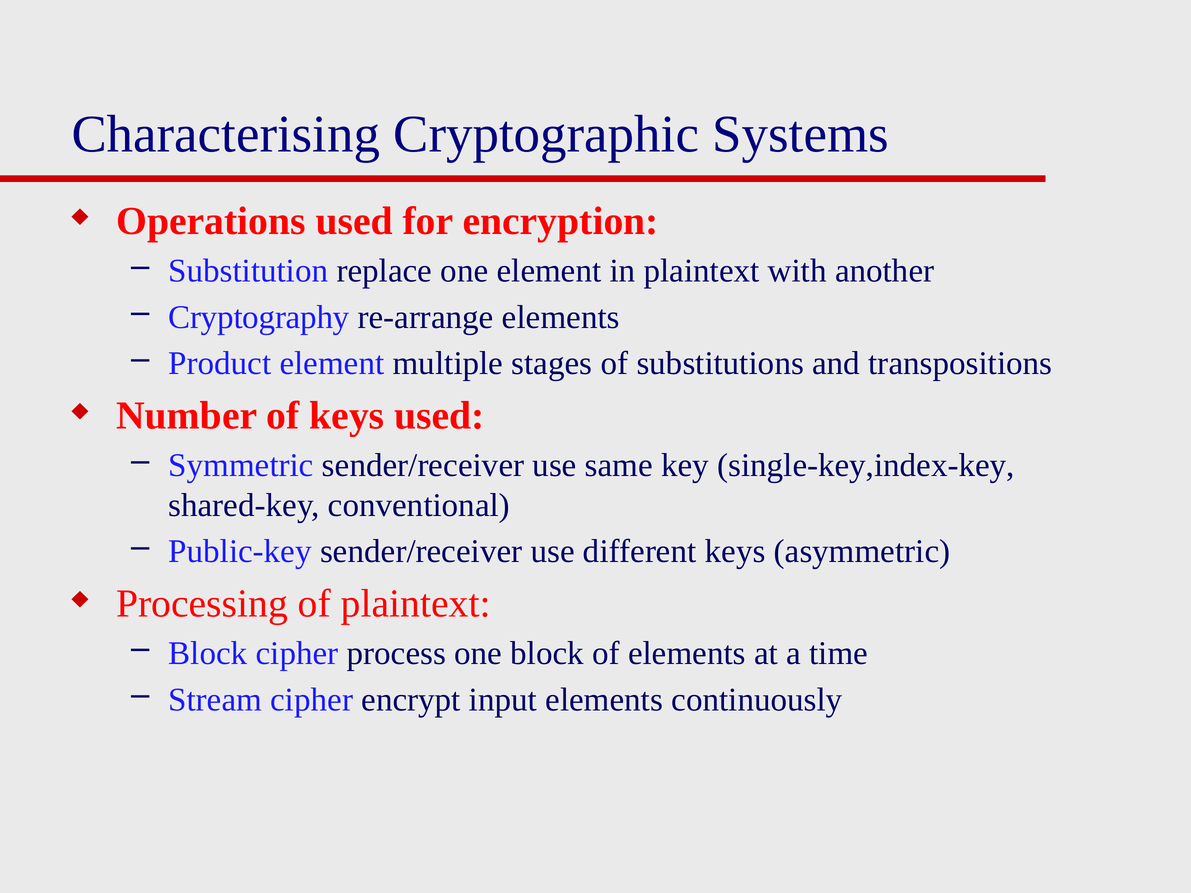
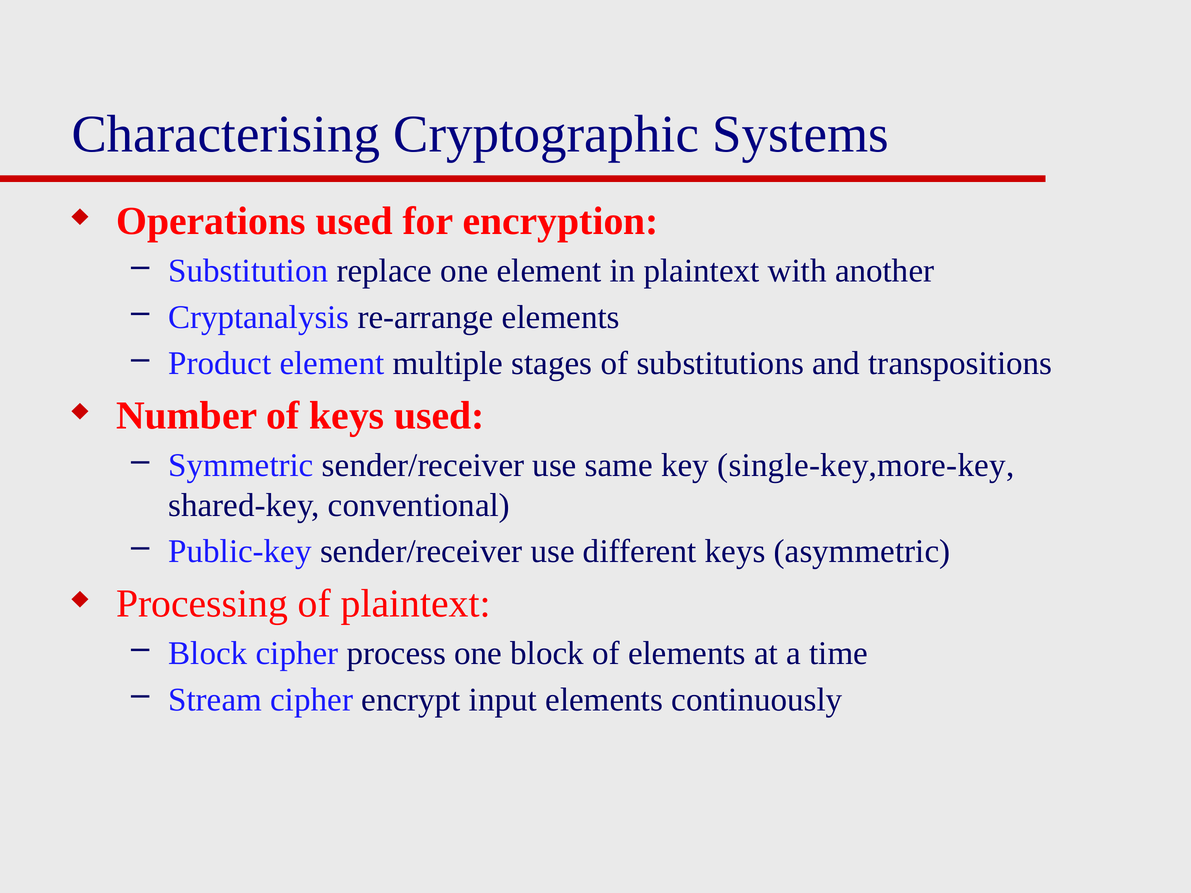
Cryptography: Cryptography -> Cryptanalysis (259, 317)
single-key,index-key: single-key,index-key -> single-key,more-key (866, 466)
